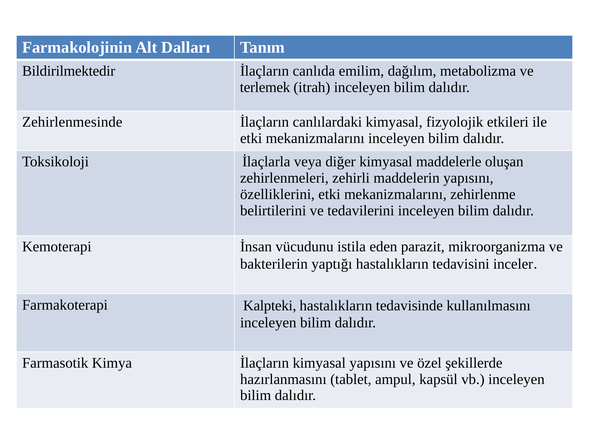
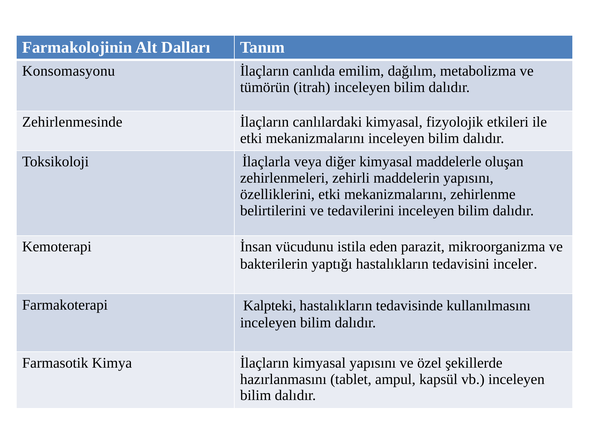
Bildirilmektedir: Bildirilmektedir -> Konsomasyonu (69, 71)
terlemek: terlemek -> tümörün (265, 87)
